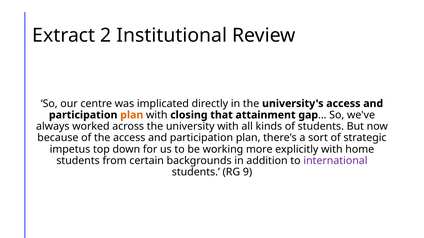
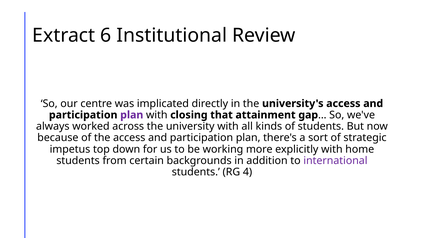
2: 2 -> 6 (106, 36)
plan colour: orange -> purple (132, 115)
9: 9 -> 4 (247, 172)
